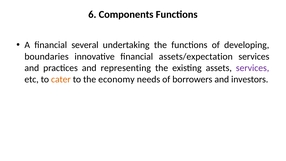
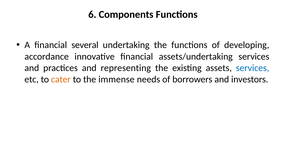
boundaries: boundaries -> accordance (47, 56)
assets/expectation: assets/expectation -> assets/undertaking (196, 56)
services colour: purple -> blue (253, 68)
economy: economy -> immense (116, 79)
